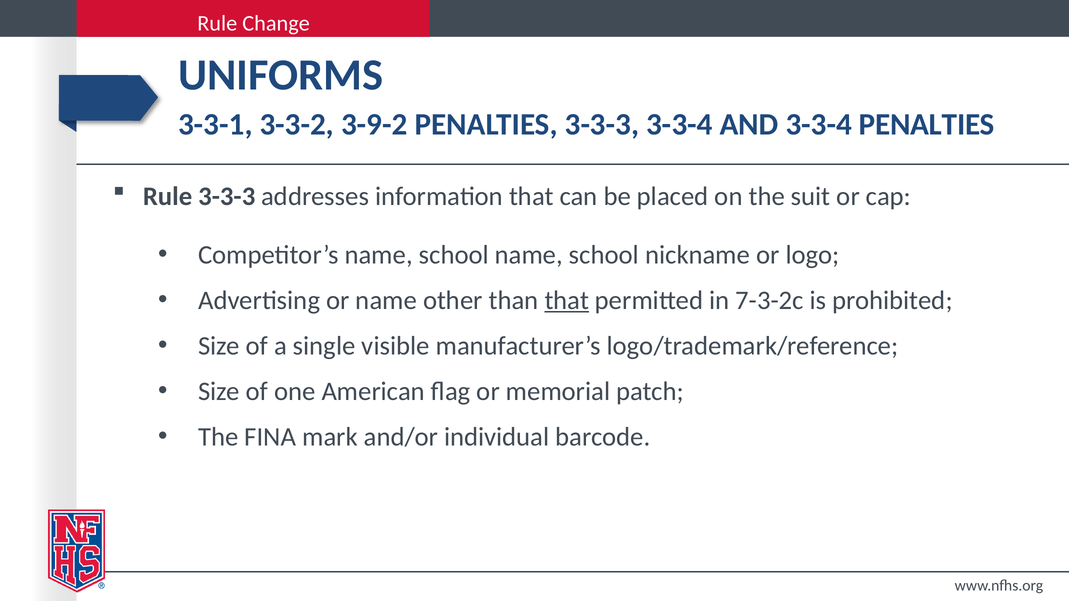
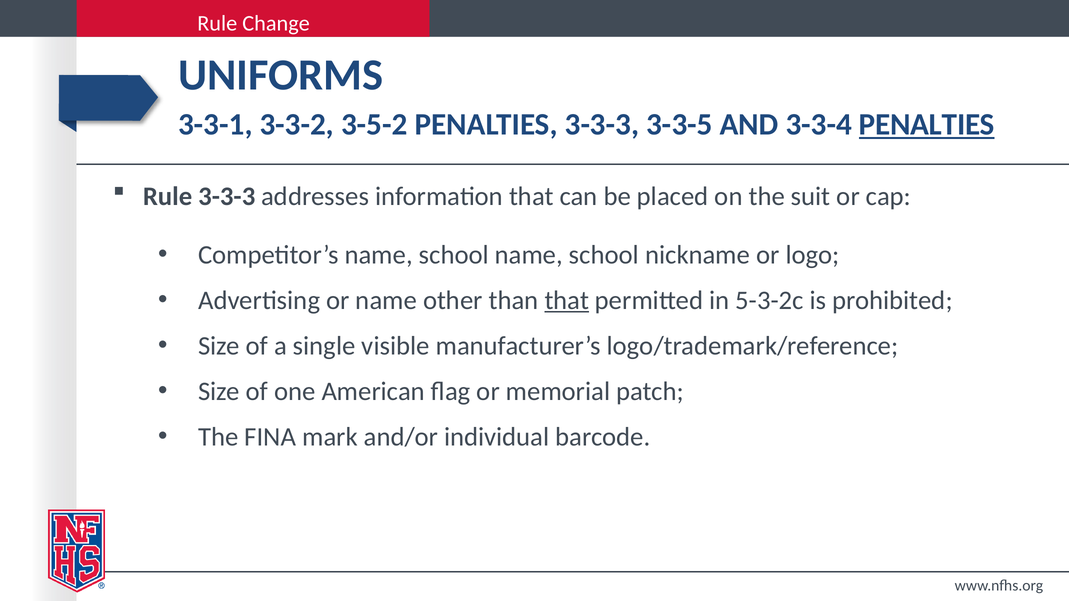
3-9-2: 3-9-2 -> 3-5-2 (374, 125)
3-3-3 3-3-4: 3-3-4 -> 3-3-5 (679, 125)
PENALTIES underline: none -> present (927, 125)
7-3-2c: 7-3-2c -> 5-3-2c (769, 301)
